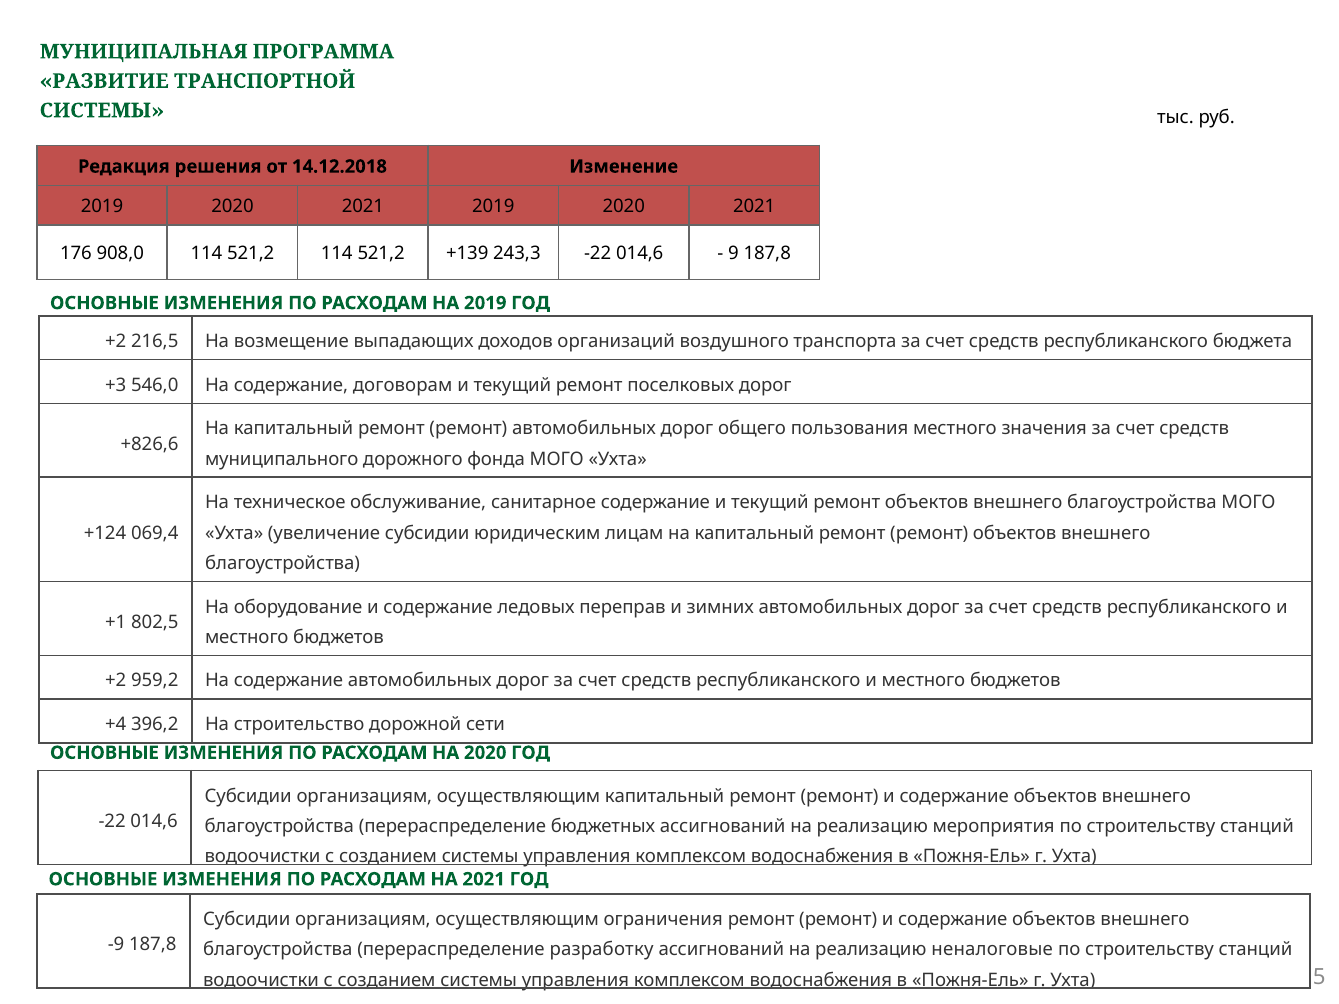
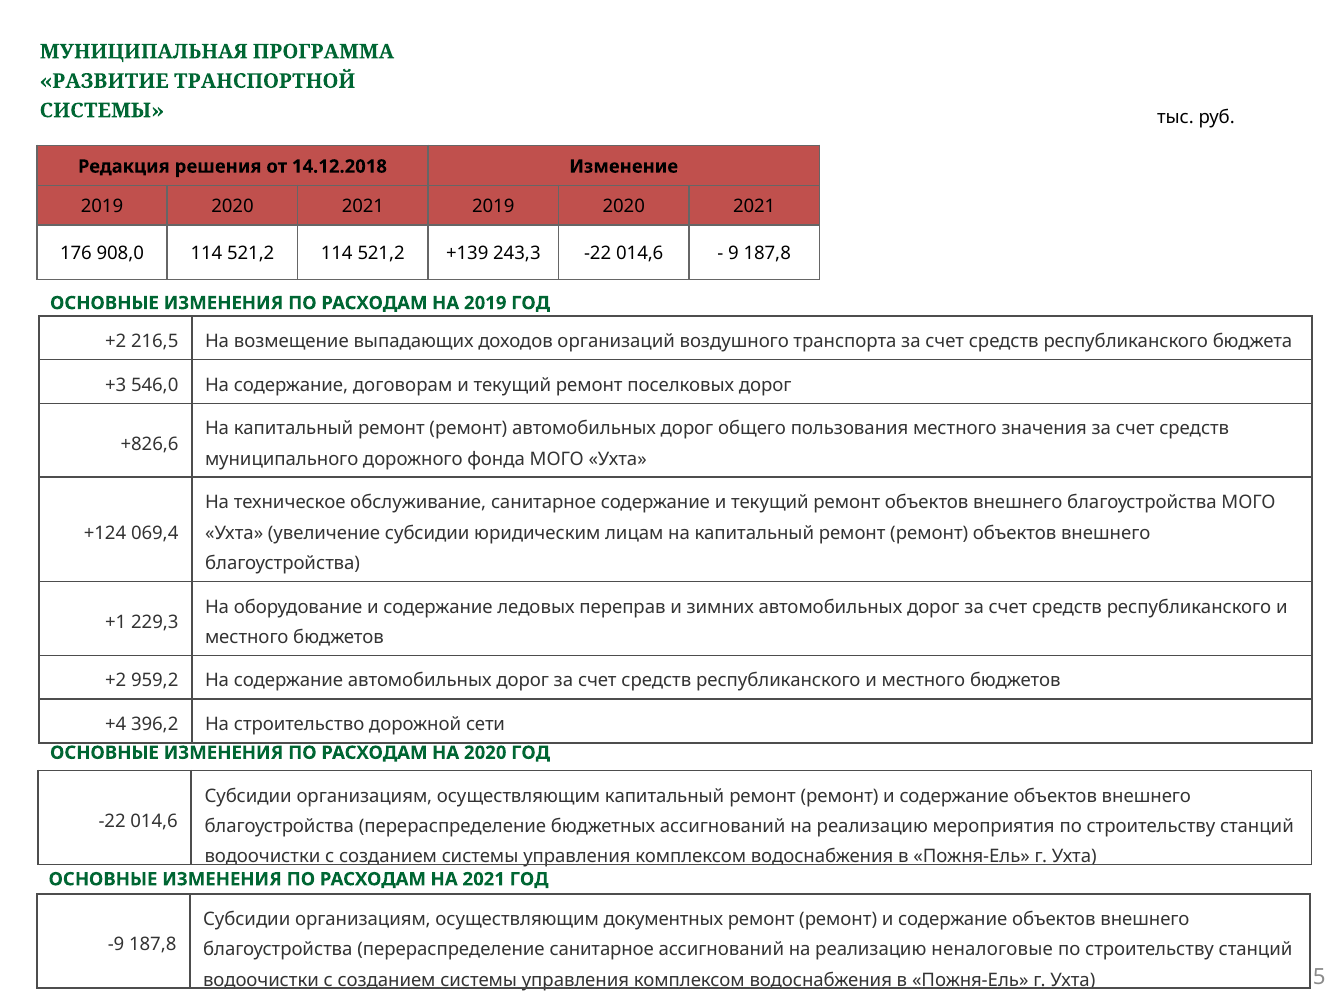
802,5: 802,5 -> 229,3 (155, 622)
ограничения: ограничения -> документных (663, 920)
перераспределение разработку: разработку -> санитарное (602, 950)
